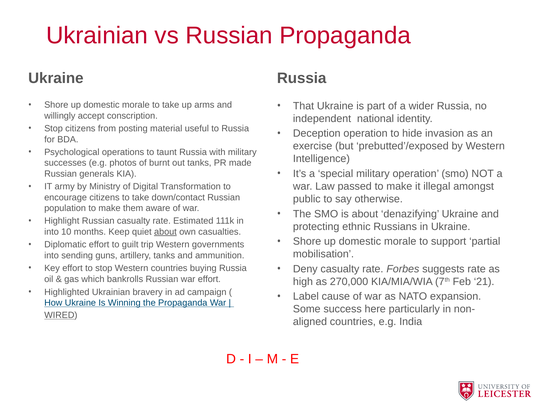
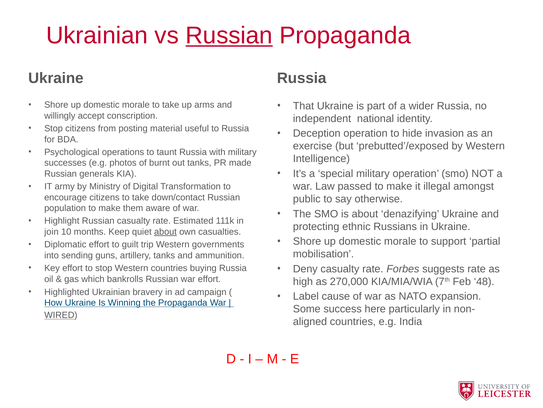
Russian underline: none -> present (229, 36)
into: into -> join (51, 231)
21: 21 -> 48 (484, 281)
